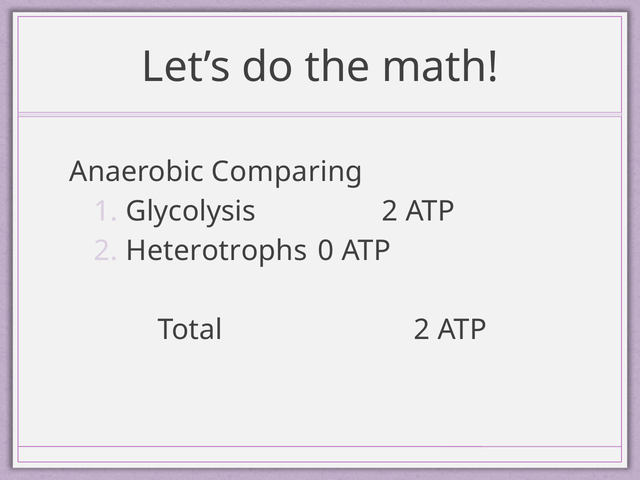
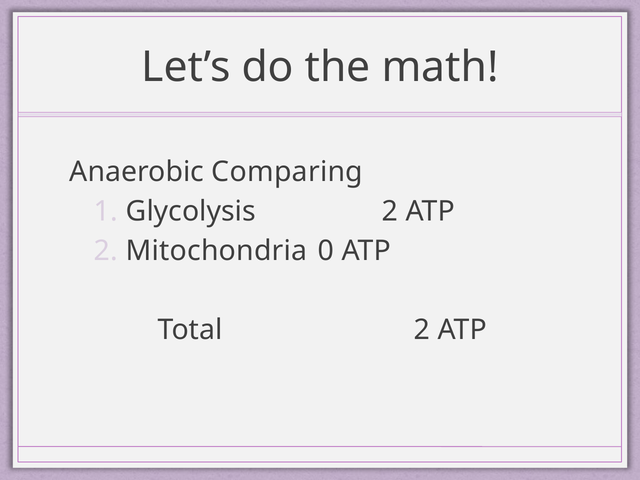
Heterotrophs: Heterotrophs -> Mitochondria (217, 251)
